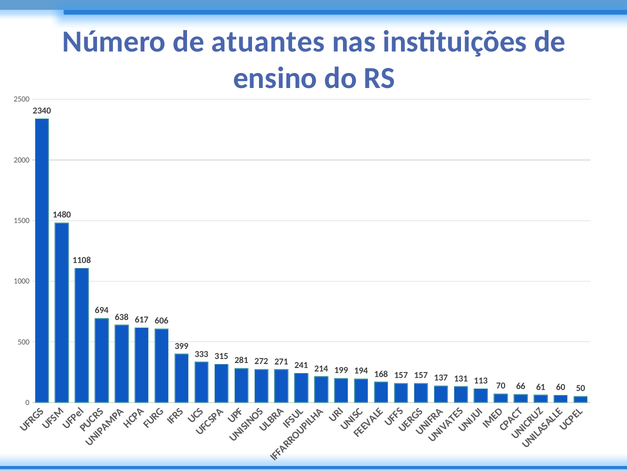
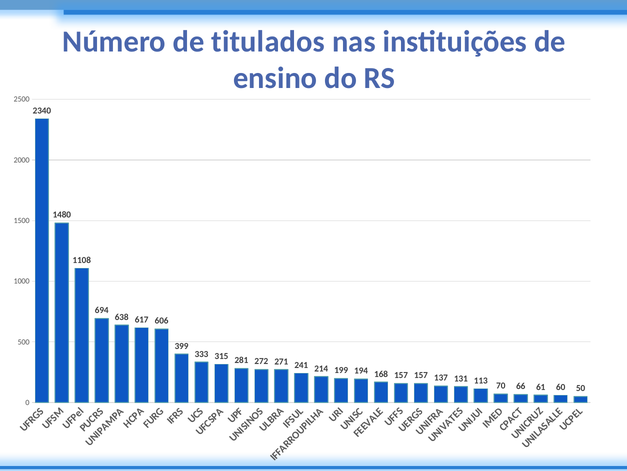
atuantes: atuantes -> titulados (268, 41)
